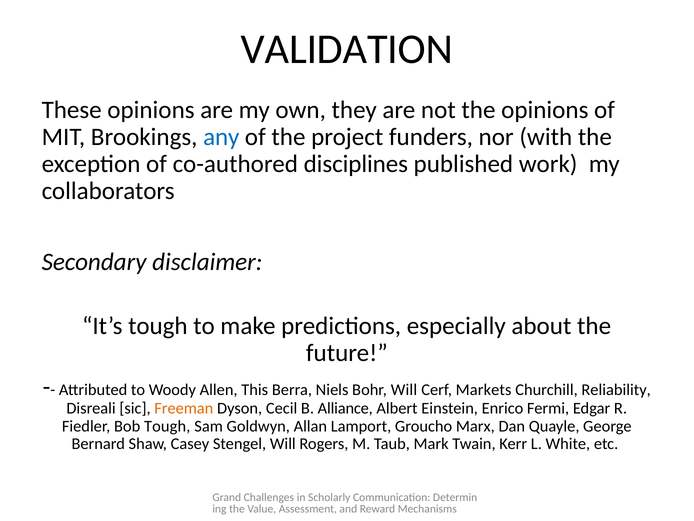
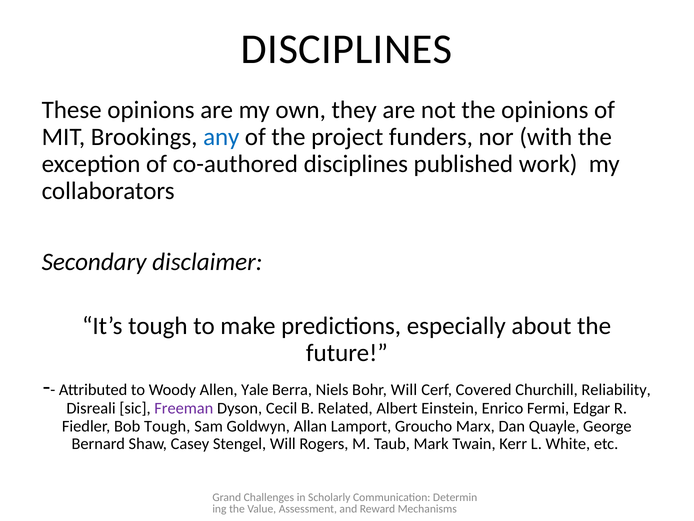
VALIDATION: VALIDATION -> DISCIPLINES (347, 49)
This: This -> Yale (255, 390)
Markets: Markets -> Covered (484, 390)
Freeman colour: orange -> purple (184, 408)
Alliance: Alliance -> Related (345, 408)
